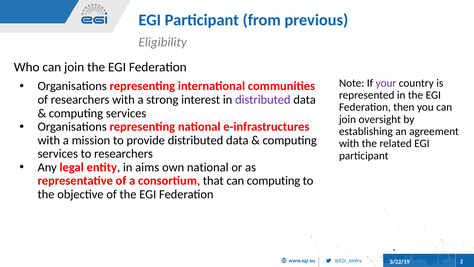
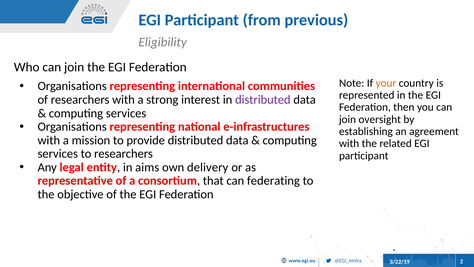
your colour: purple -> orange (386, 83)
own national: national -> delivery (208, 167)
can computing: computing -> federating (273, 181)
